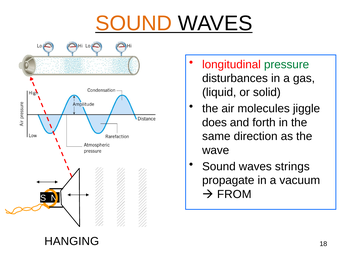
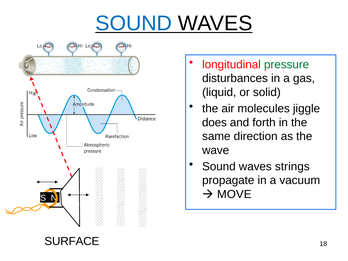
SOUND colour: orange -> blue (134, 23)
FROM: FROM -> MOVE (234, 194)
HANGING: HANGING -> SURFACE (72, 241)
